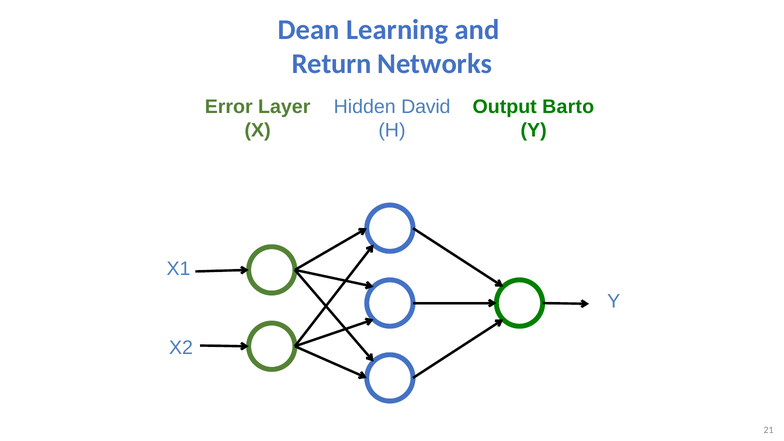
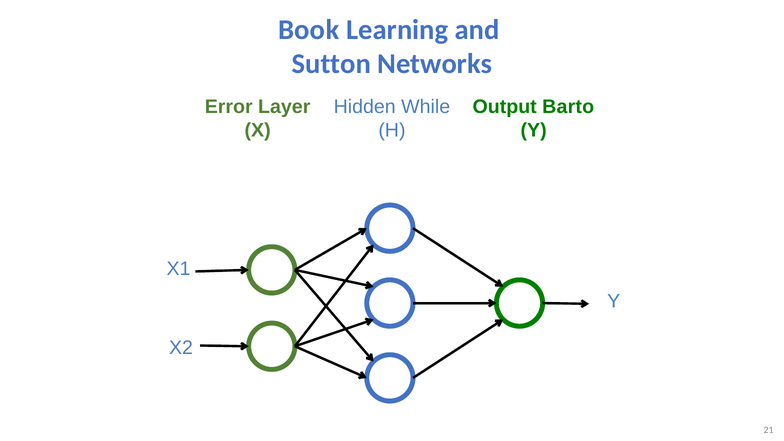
Dean: Dean -> Book (309, 30)
Return: Return -> Sutton (331, 64)
David: David -> While (426, 107)
